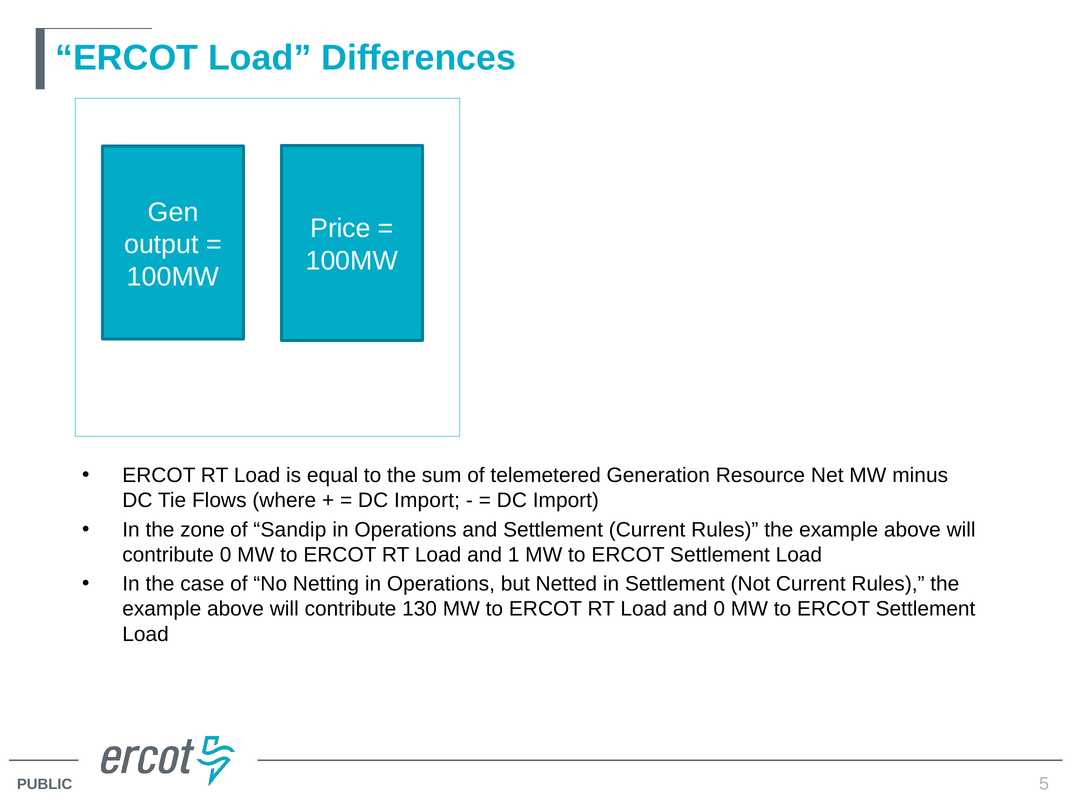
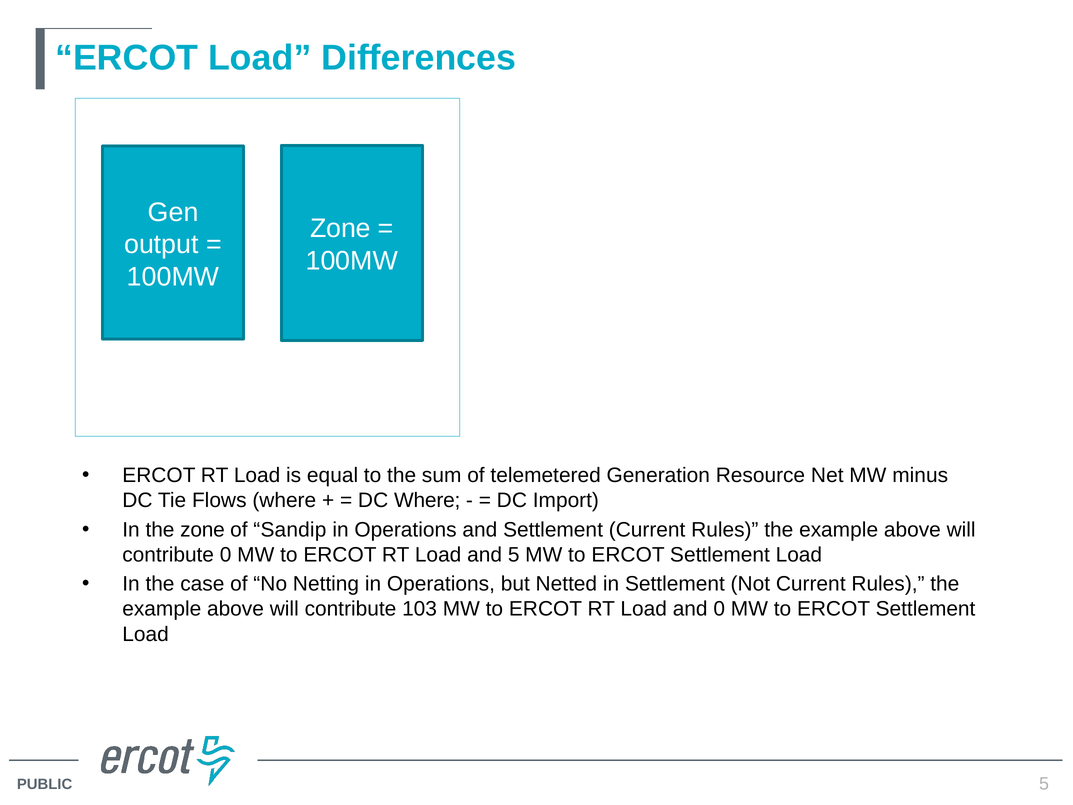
Price: Price -> Zone (341, 228)
Import: Import -> Where (427, 500)
and 1: 1 -> 5 (514, 555)
130: 130 -> 103 (420, 609)
